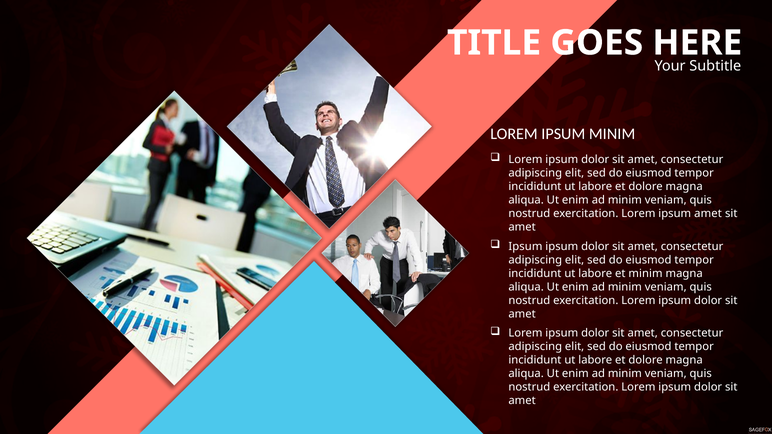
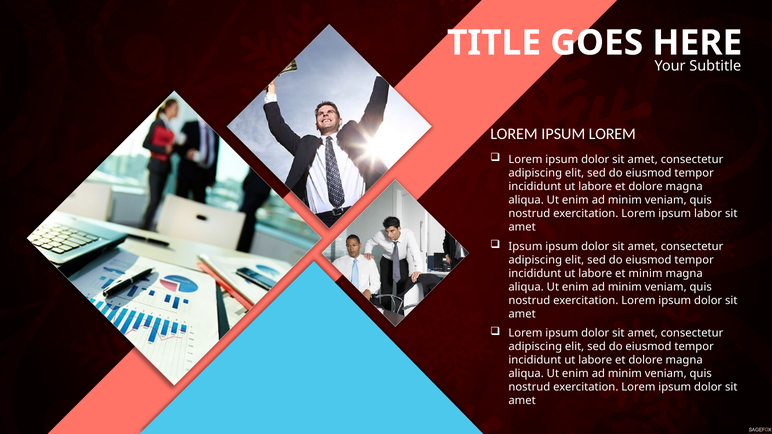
IPSUM MINIM: MINIM -> LOREM (612, 134)
ipsum amet: amet -> labor (708, 214)
